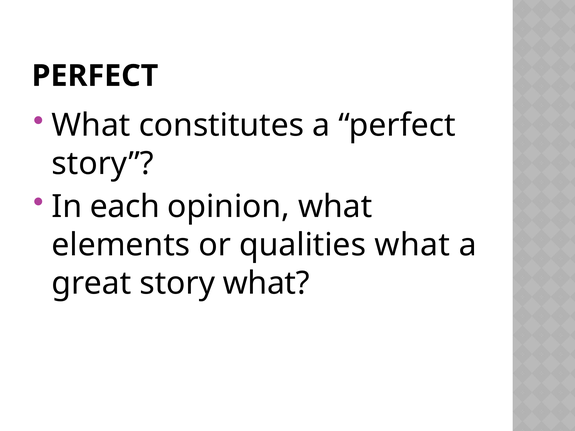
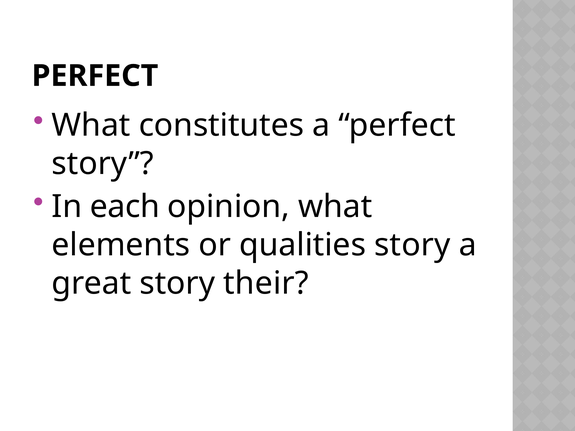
qualities what: what -> story (412, 245)
story what: what -> their (266, 283)
